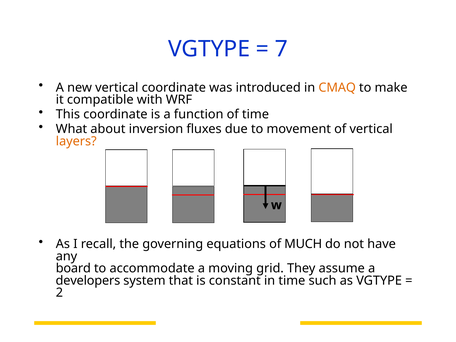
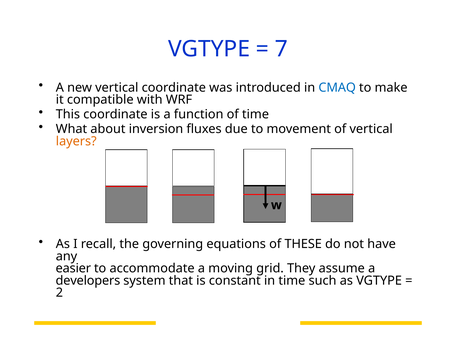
CMAQ colour: orange -> blue (337, 88)
MUCH: MUCH -> THESE (303, 244)
board: board -> easier (73, 268)
